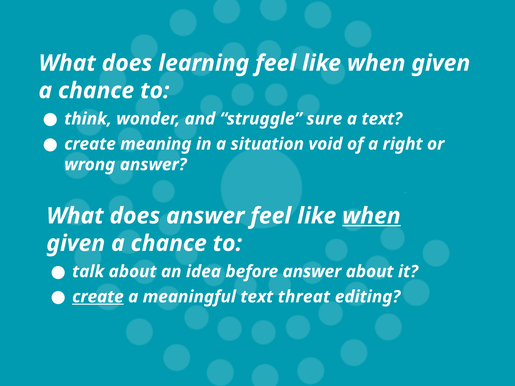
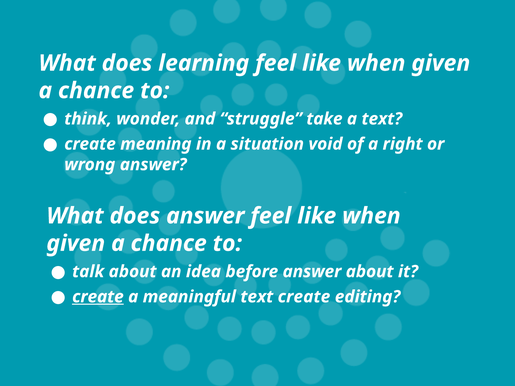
sure: sure -> take (324, 119)
when underline: present -> none (371, 216)
text threat: threat -> create (304, 297)
